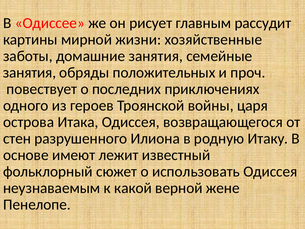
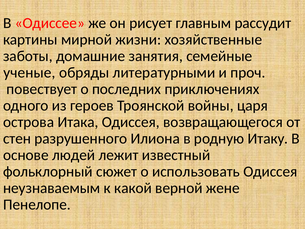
занятия: занятия -> ученые (29, 73)
положительных: положительных -> литературными (164, 73)
имеют: имеют -> людей (74, 155)
